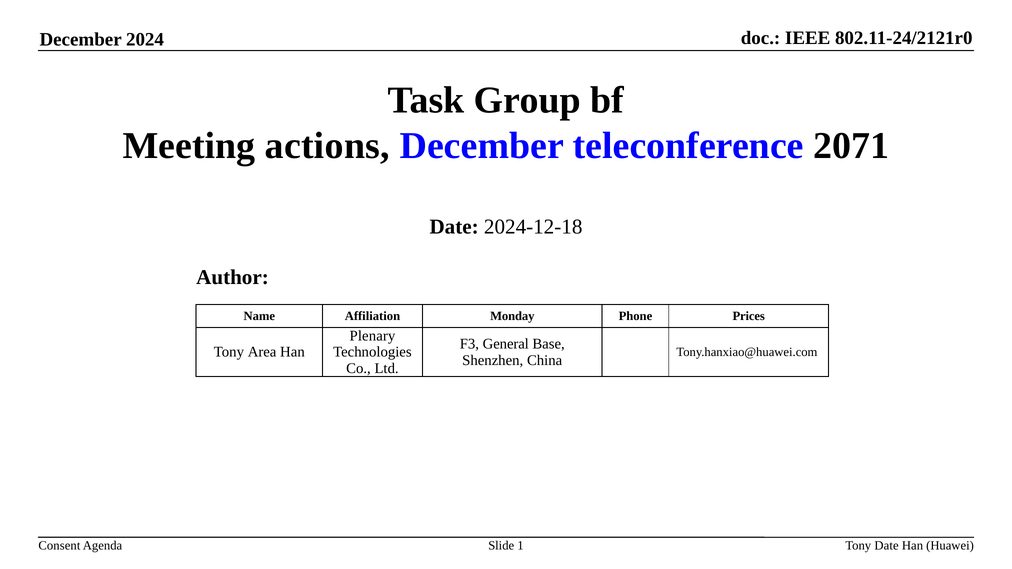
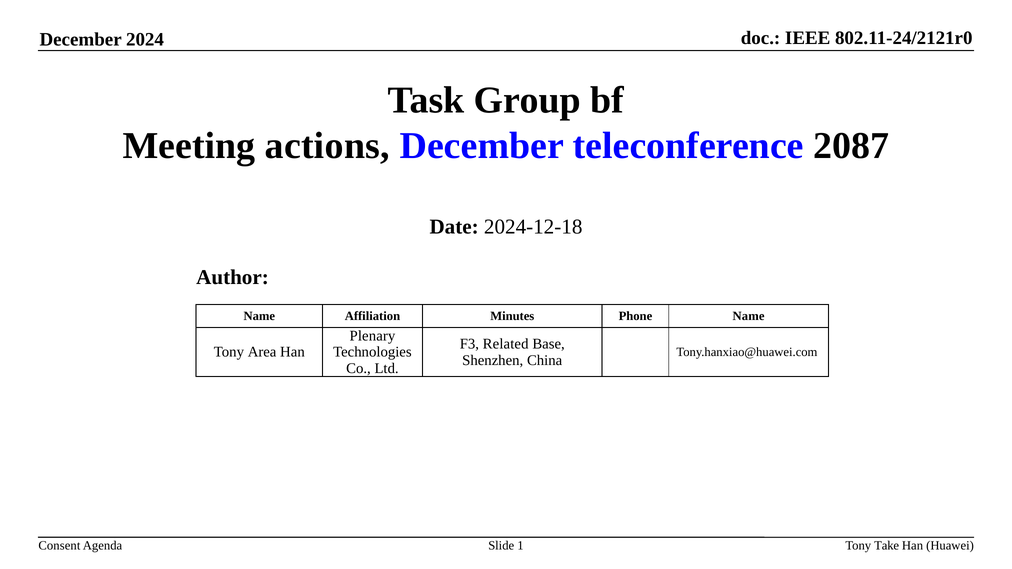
2071: 2071 -> 2087 (851, 146)
Monday: Monday -> Minutes (512, 316)
Phone Prices: Prices -> Name (749, 316)
General: General -> Related (506, 344)
Tony Date: Date -> Take (887, 546)
